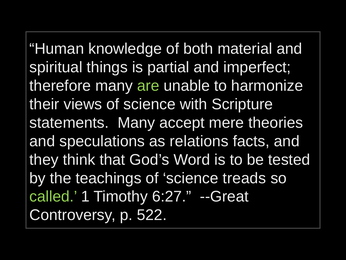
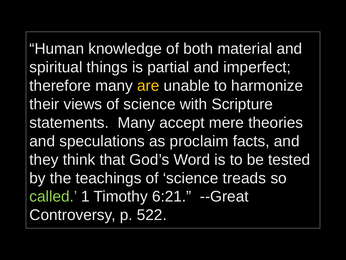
are colour: light green -> yellow (148, 86)
relations: relations -> proclaim (199, 141)
6:27: 6:27 -> 6:21 (172, 196)
